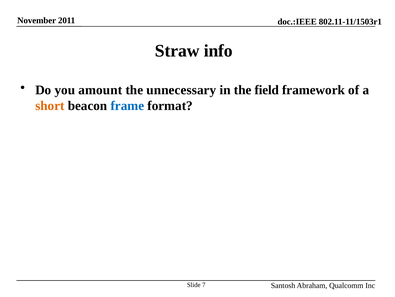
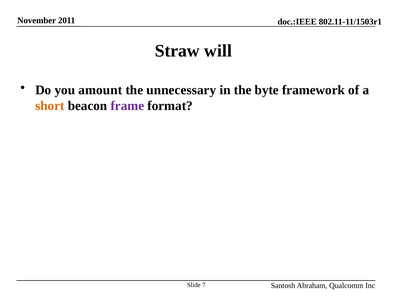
info: info -> will (218, 51)
field: field -> byte (267, 90)
frame colour: blue -> purple (127, 106)
